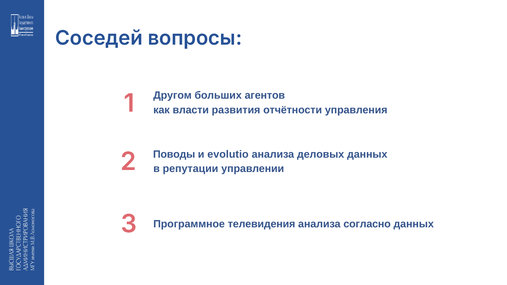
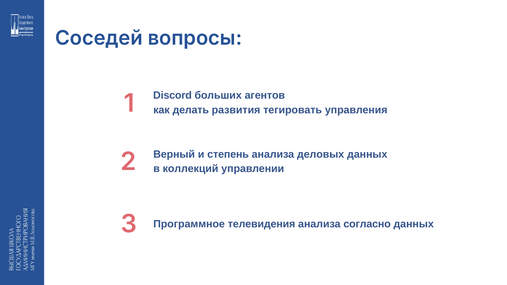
Другом: Другом -> Discord (173, 95)
власти: власти -> делать (191, 110)
отчётности: отчётности -> тегировать (293, 110)
Поводы: Поводы -> Верный (174, 154)
evolutio: evolutio -> степень (228, 154)
репутации: репутации -> коллекций (191, 169)
